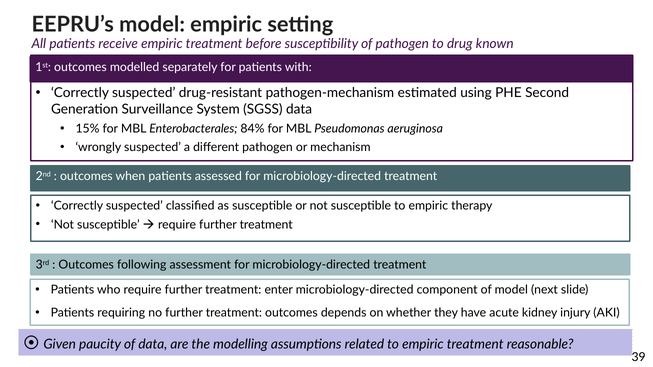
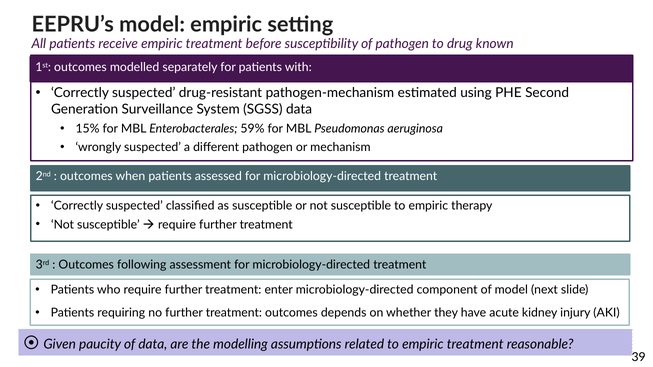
84%: 84% -> 59% (252, 129)
